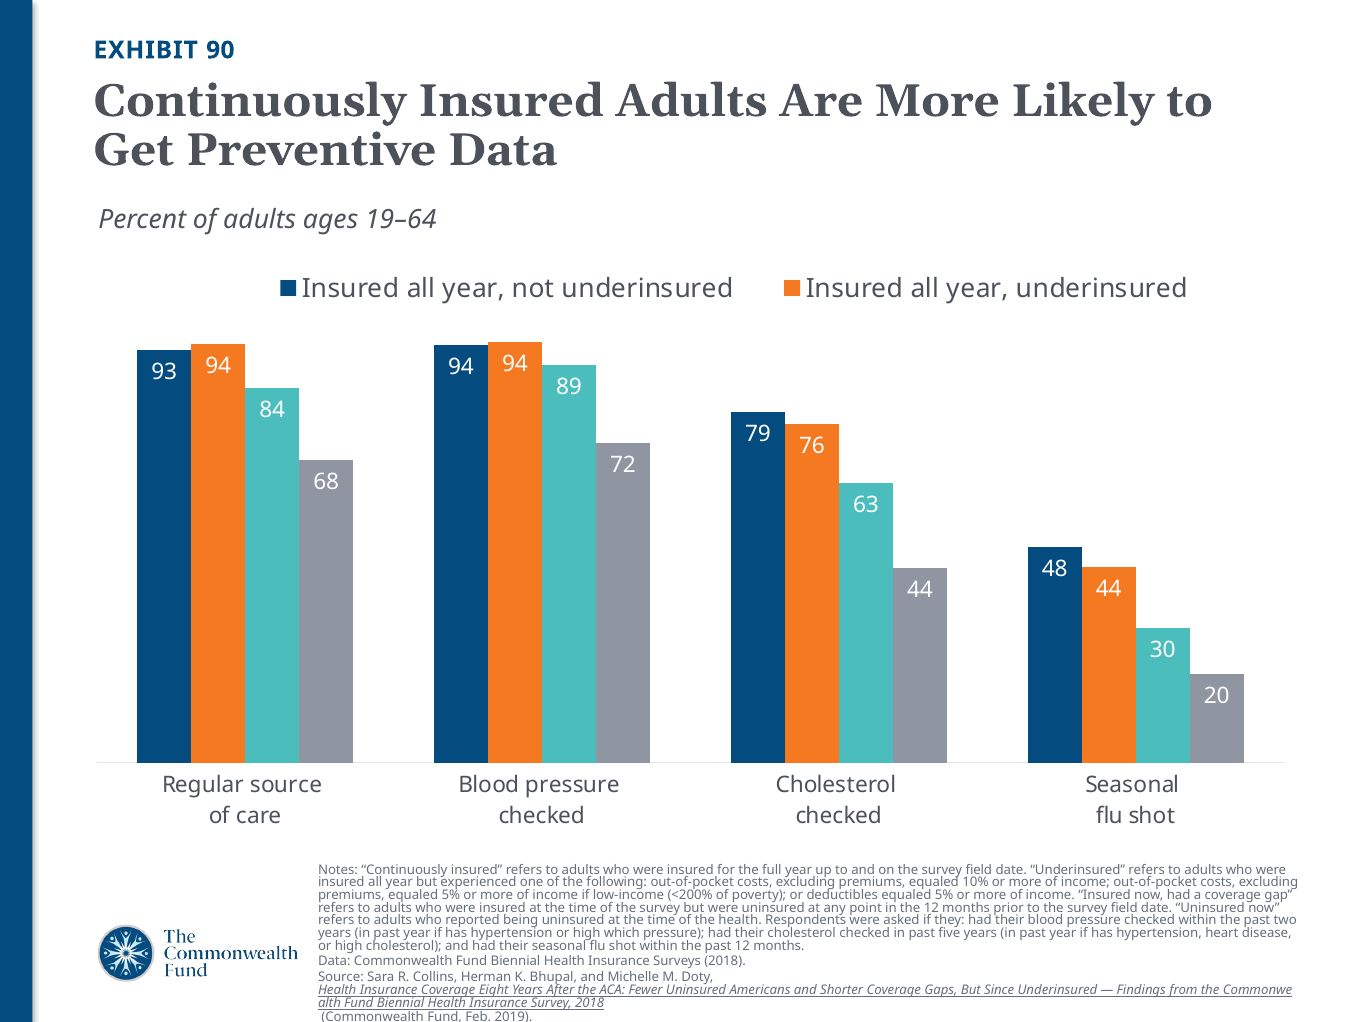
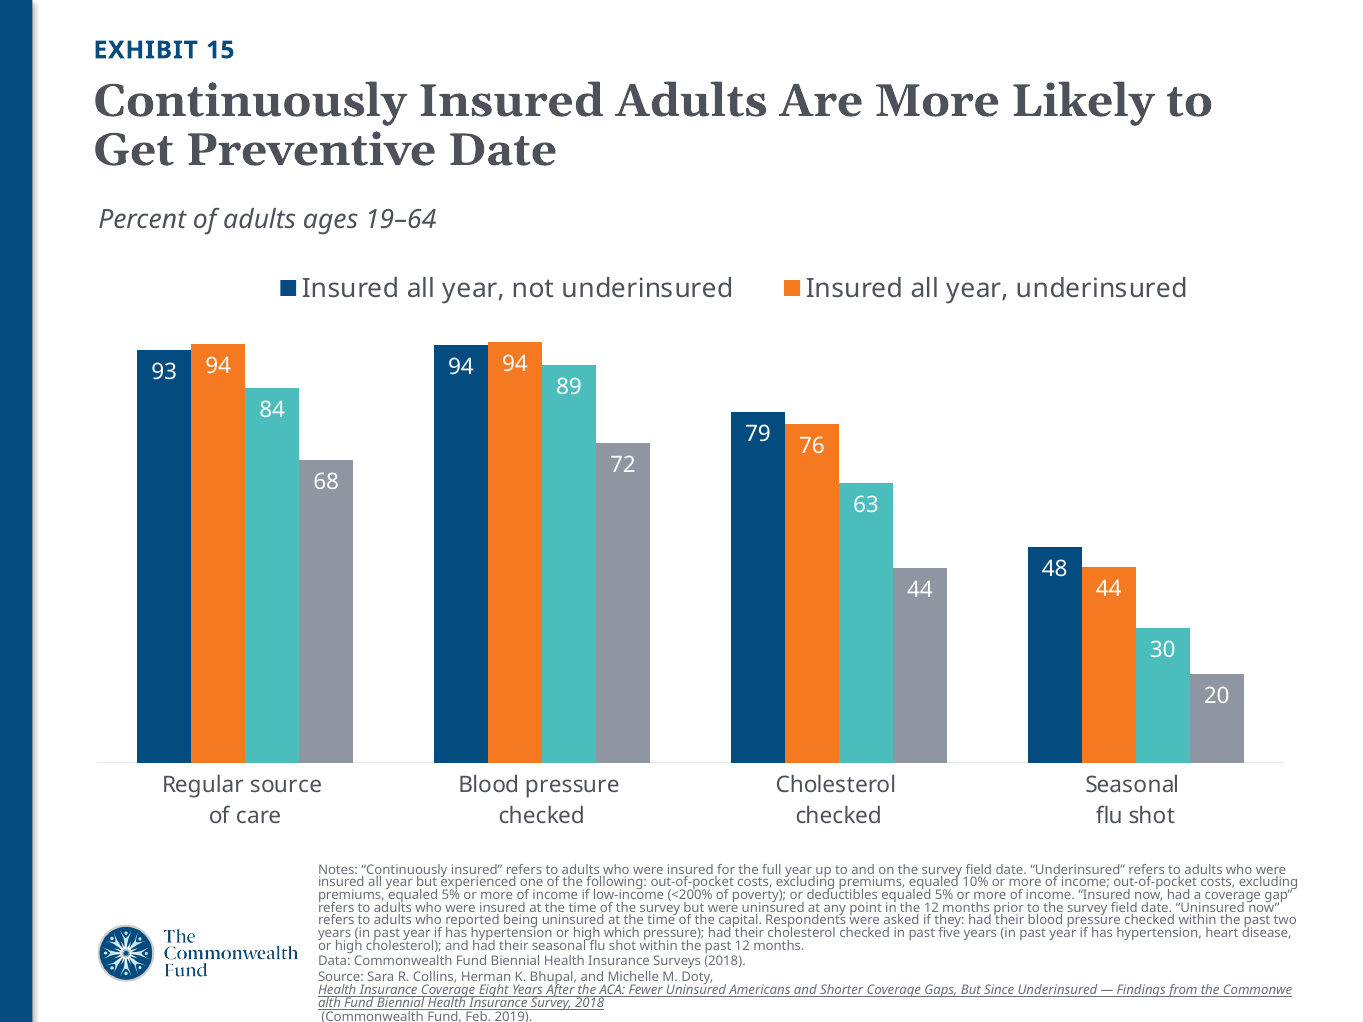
90: 90 -> 15 (220, 50)
Preventive Data: Data -> Date (502, 150)
the health: health -> capital (740, 921)
